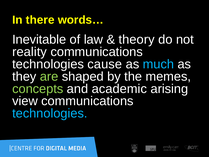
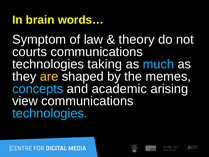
there: there -> brain (40, 20)
Inevitable: Inevitable -> Symptom (39, 40)
reality: reality -> courts (30, 52)
cause: cause -> taking (105, 64)
are colour: light green -> yellow (49, 76)
concepts colour: light green -> light blue (38, 89)
